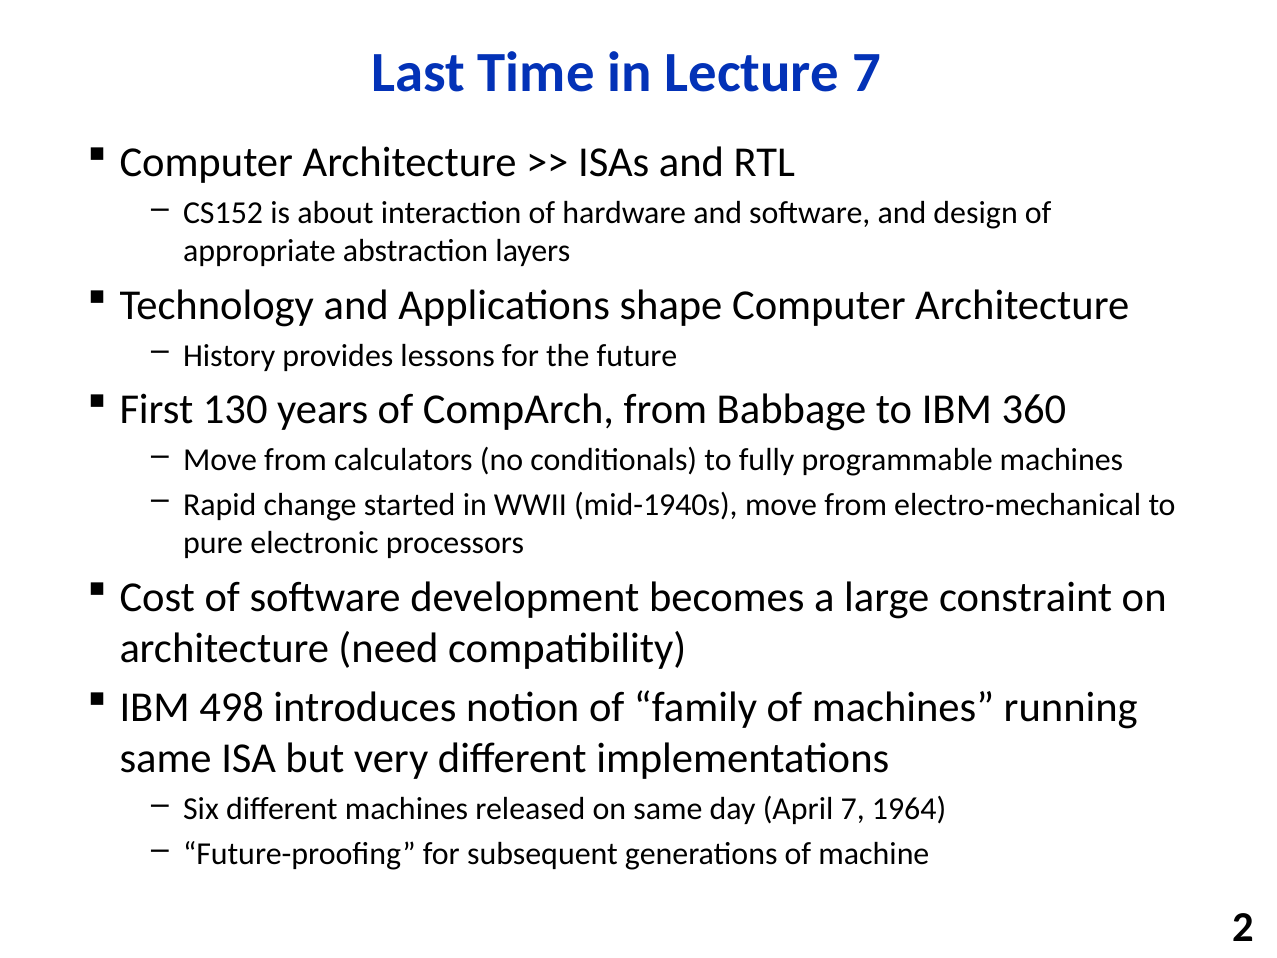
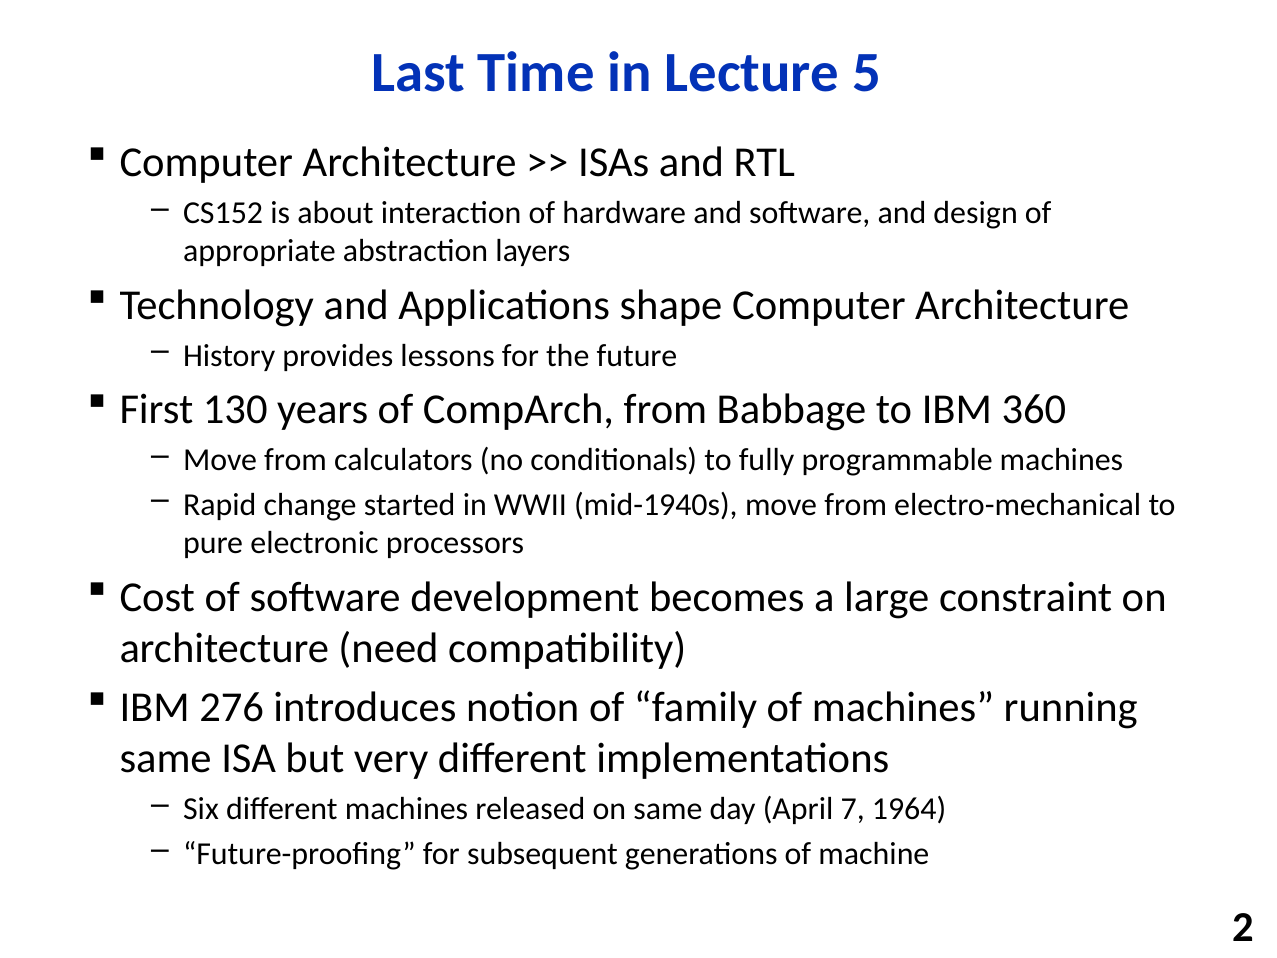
Lecture 7: 7 -> 5 (866, 72)
498: 498 -> 276 (232, 707)
